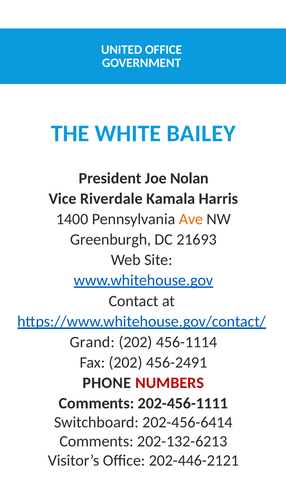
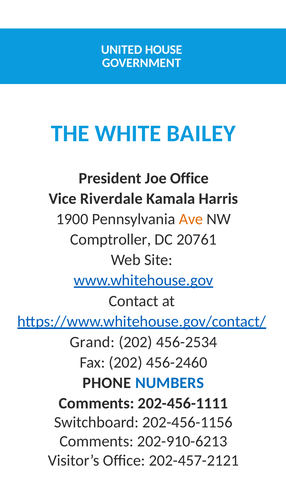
UNITED OFFICE: OFFICE -> HOUSE (164, 50)
Joe Nolan: Nolan -> Office (189, 179)
1400: 1400 -> 1900 (72, 219)
Greenburgh: Greenburgh -> Comptroller (111, 240)
21693: 21693 -> 20761 (197, 240)
456-1114: 456-1114 -> 456-2534 (187, 342)
456-2491: 456-2491 -> 456-2460 (177, 363)
NUMBERS colour: red -> blue (170, 383)
202-456-6414: 202-456-6414 -> 202-456-1156 (187, 423)
202-132-6213: 202-132-6213 -> 202-910-6213 (182, 442)
202-446-2121: 202-446-2121 -> 202-457-2121 (194, 461)
